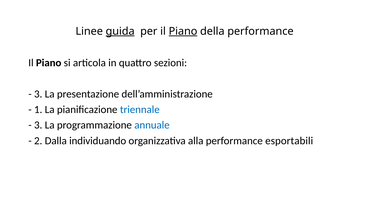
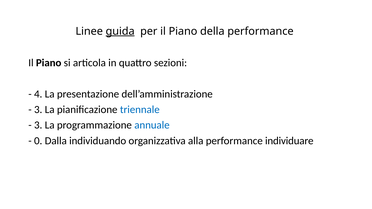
Piano underline: present -> none (183, 31)
3: 3 -> 4 (38, 94)
1: 1 -> 3 (38, 110)
2: 2 -> 0 (38, 141)
esportabili: esportabili -> individuare (289, 141)
